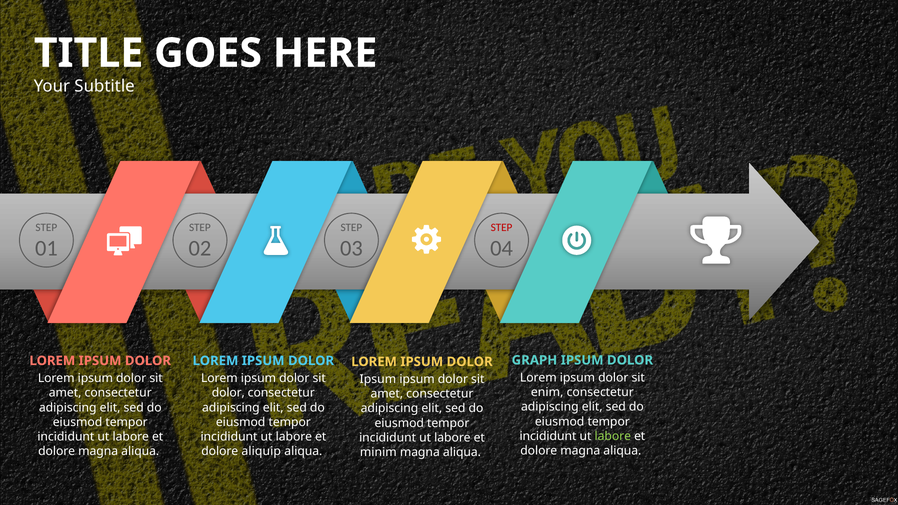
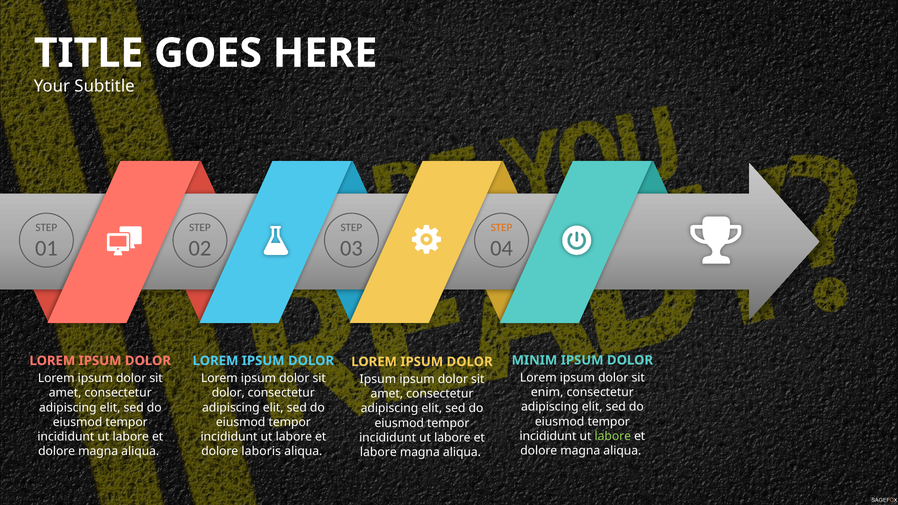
STEP colour: red -> orange (502, 227)
GRAPH: GRAPH -> MINIM (534, 360)
aliquip: aliquip -> laboris (261, 451)
minim: minim -> labore (378, 452)
